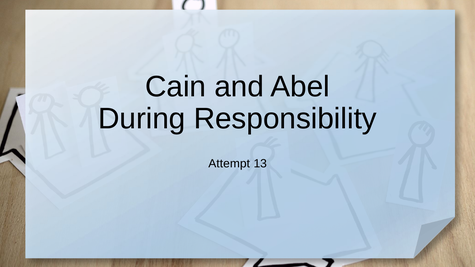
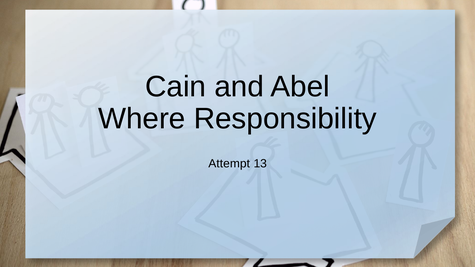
During: During -> Where (142, 119)
